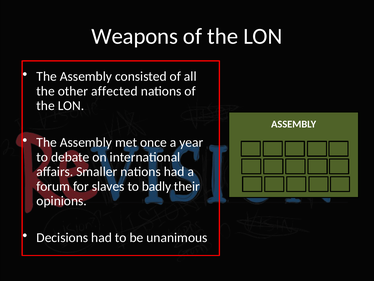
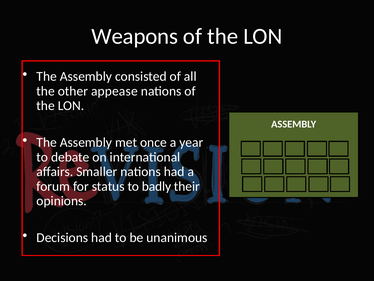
affected: affected -> appease (114, 91)
slaves: slaves -> status (108, 186)
